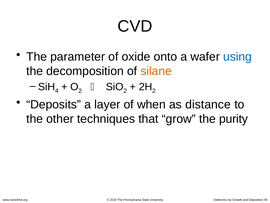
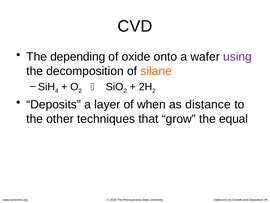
parameter: parameter -> depending (78, 57)
using colour: blue -> purple (237, 57)
purity: purity -> equal (234, 119)
